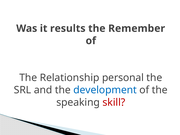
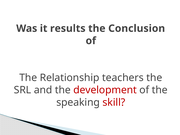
Remember: Remember -> Conclusion (137, 28)
personal: personal -> teachers (123, 78)
development colour: blue -> red (105, 90)
